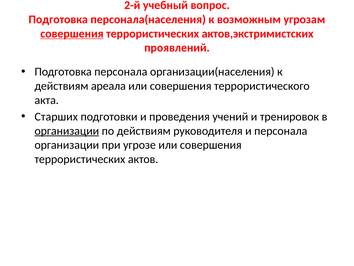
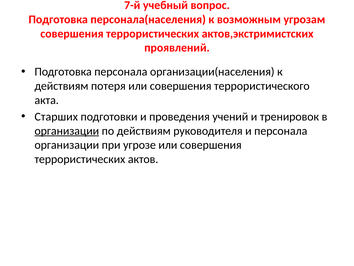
2-й: 2-й -> 7-й (132, 5)
совершения underline: present -> none (72, 34)
ареала: ареала -> потеря (108, 86)
